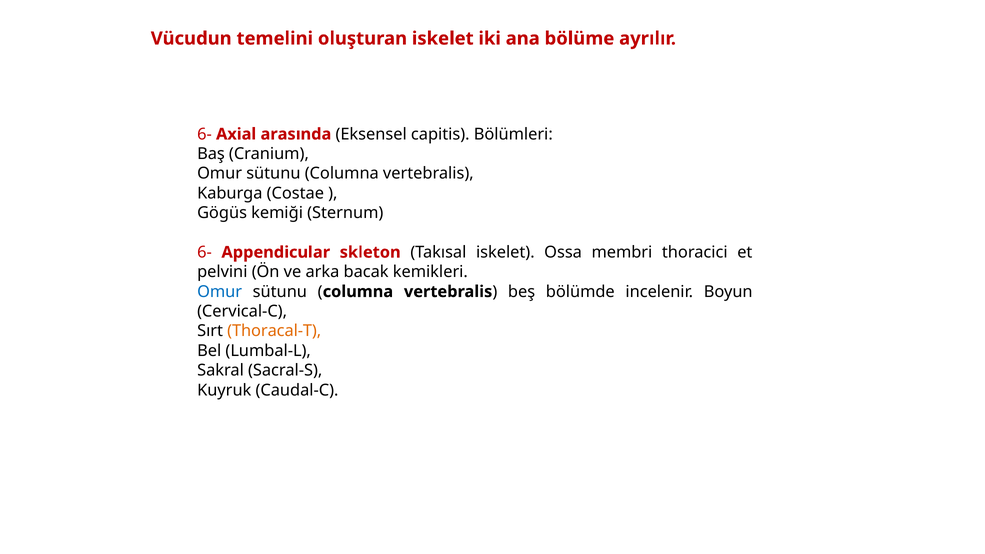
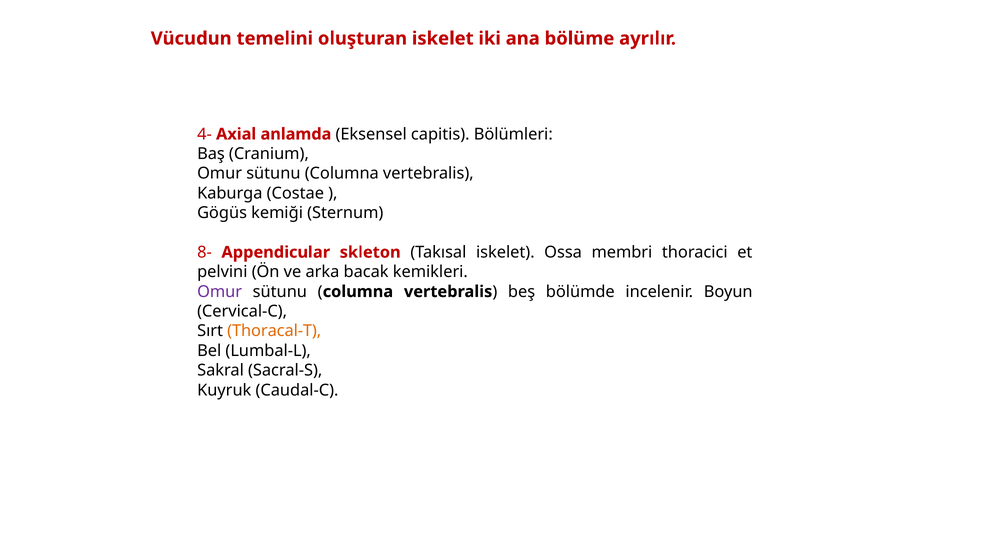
6-: 6- -> 4- (205, 134)
arasında: arasında -> anlamda (296, 134)
6-: 6- -> 8- (205, 252)
Omur colour: blue -> purple (220, 292)
